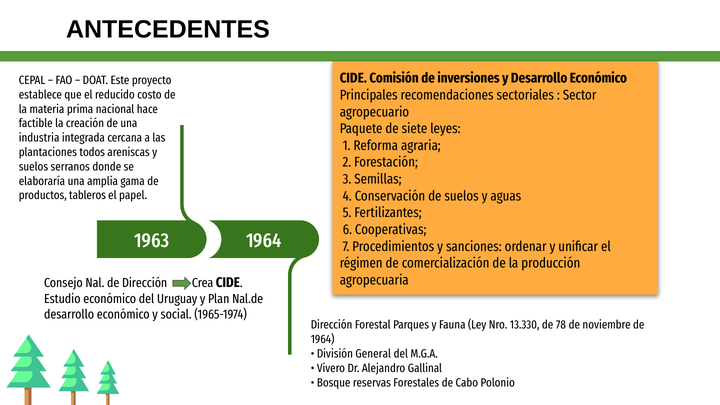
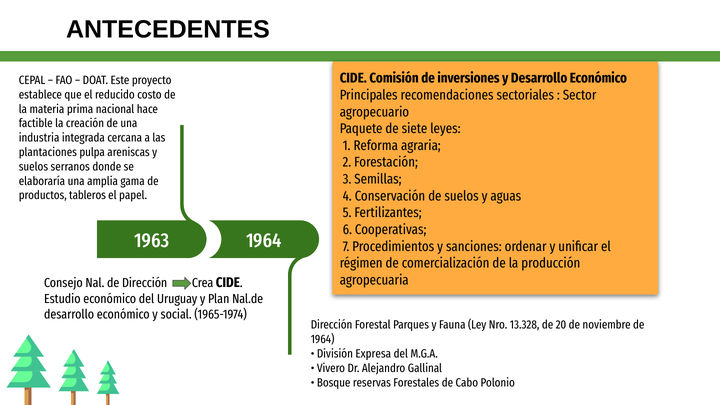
todos: todos -> pulpa (92, 152)
13.330: 13.330 -> 13.328 (525, 325)
78: 78 -> 20 (561, 325)
General: General -> Expresa (373, 354)
